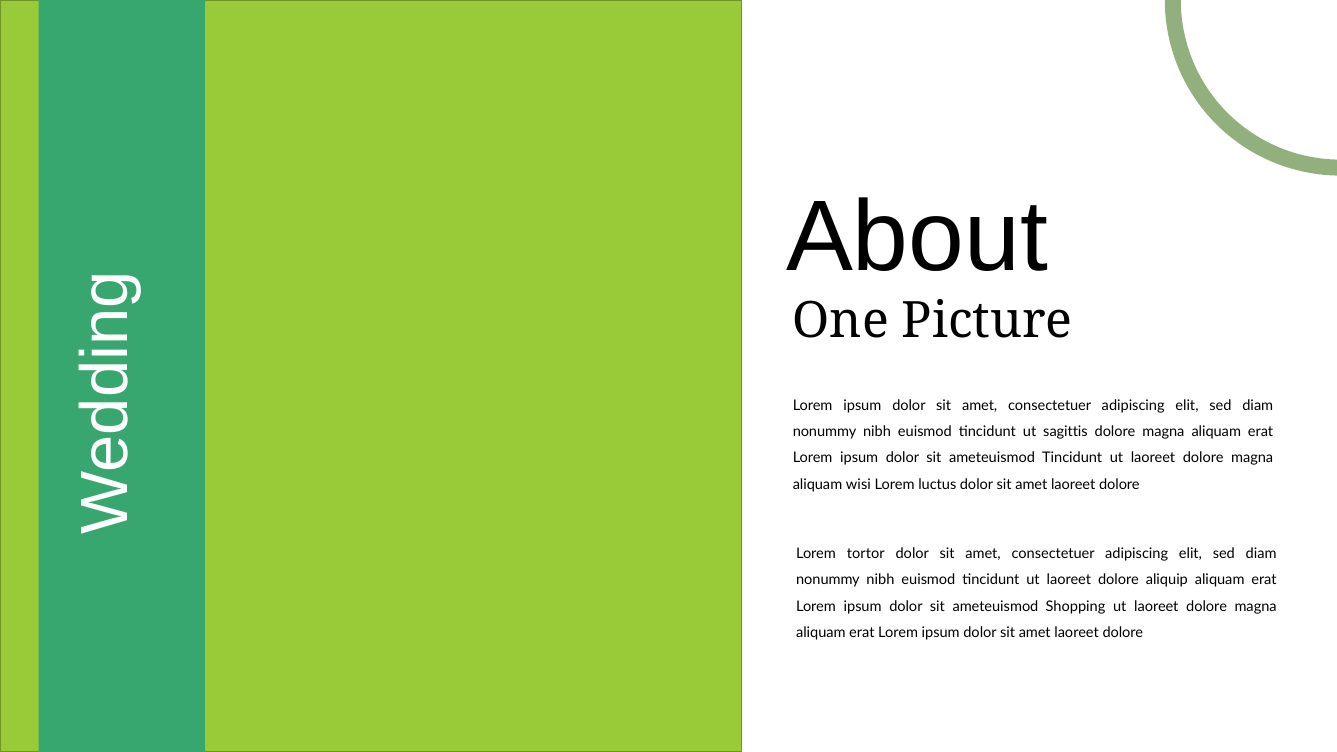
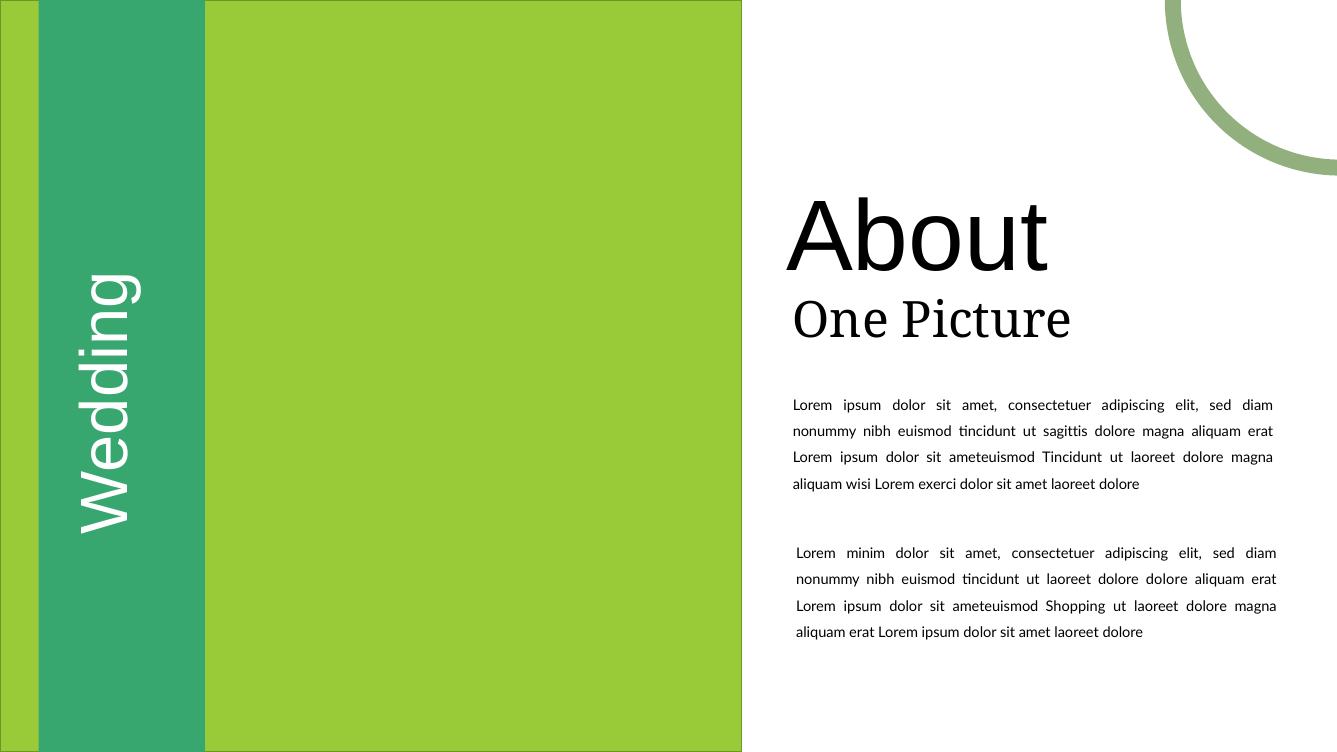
luctus: luctus -> exerci (937, 484)
tortor: tortor -> minim (866, 554)
dolore aliquip: aliquip -> dolore (1167, 580)
